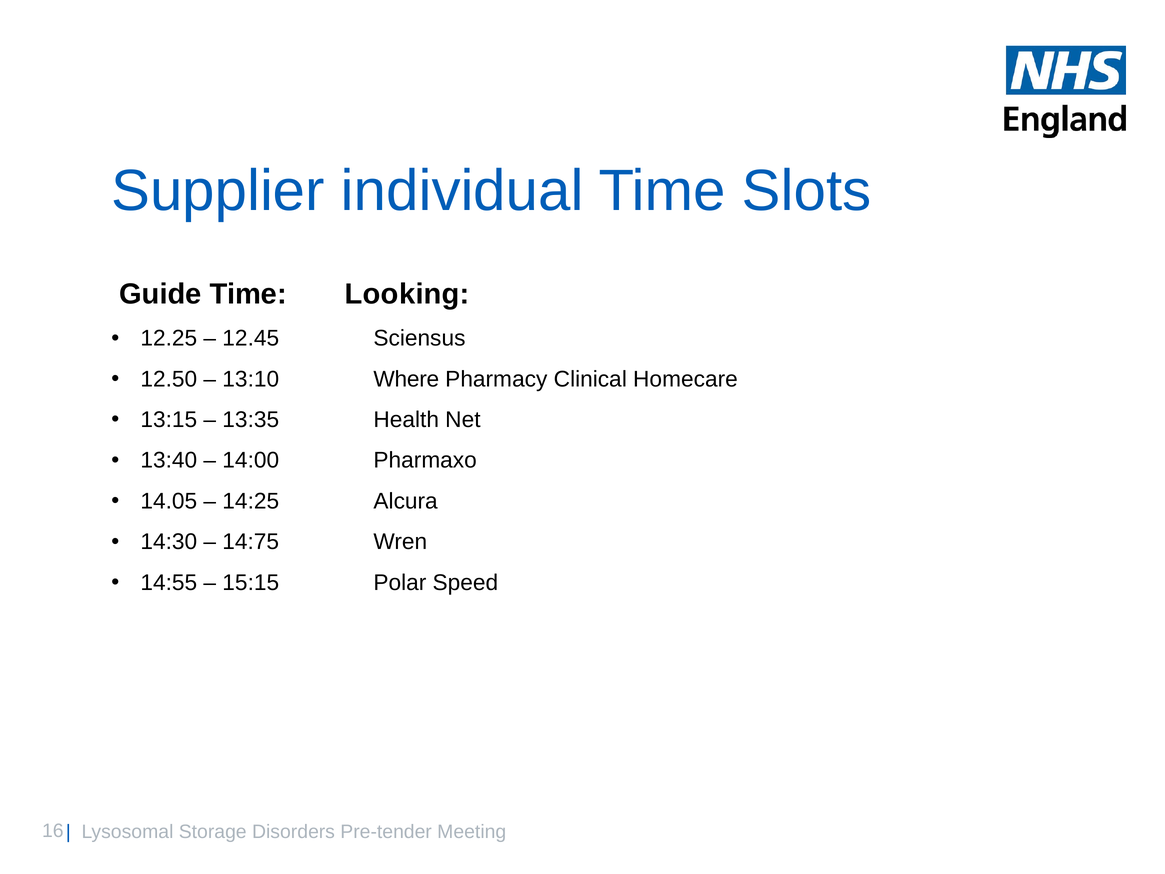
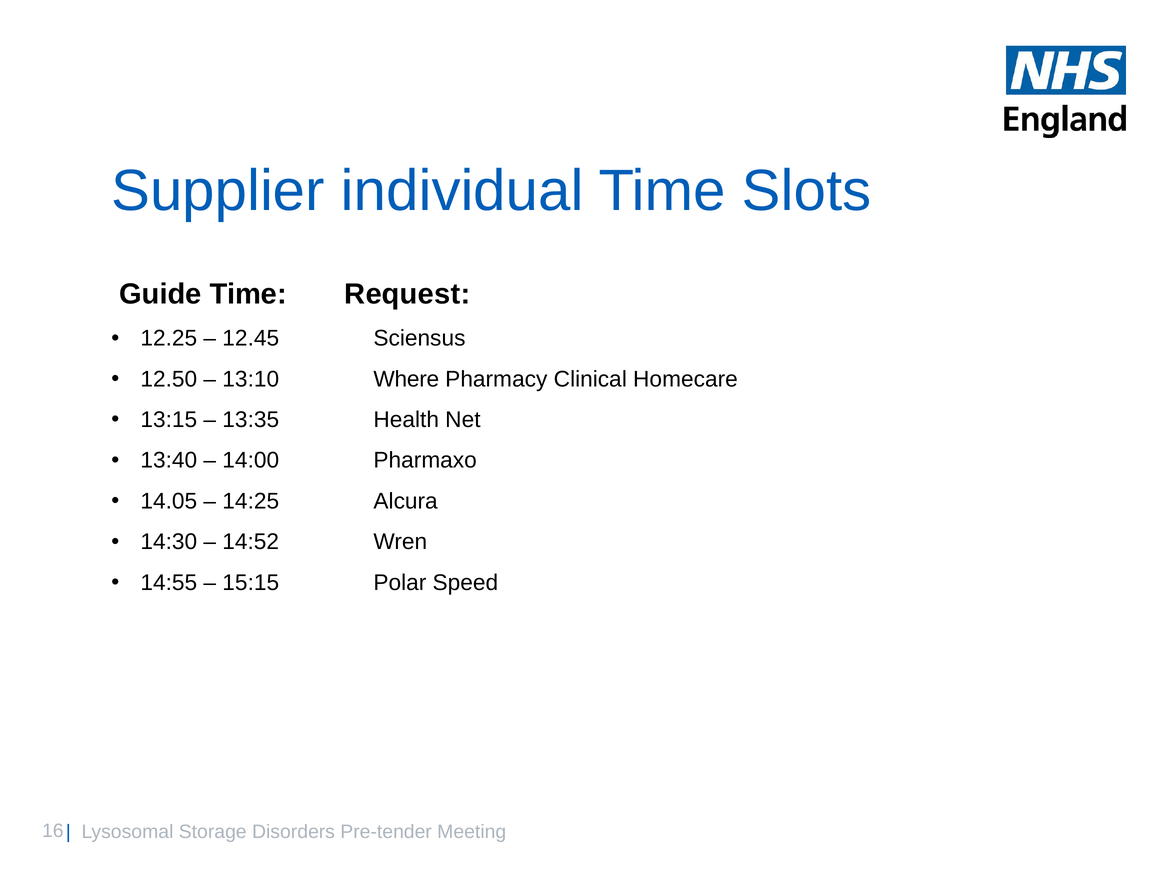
Looking: Looking -> Request (407, 294)
14:75: 14:75 -> 14:52 (251, 542)
